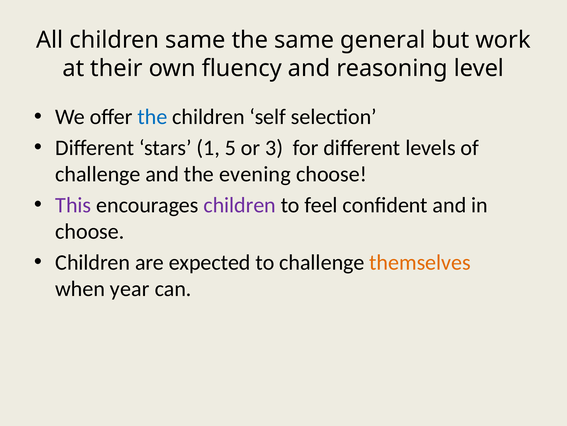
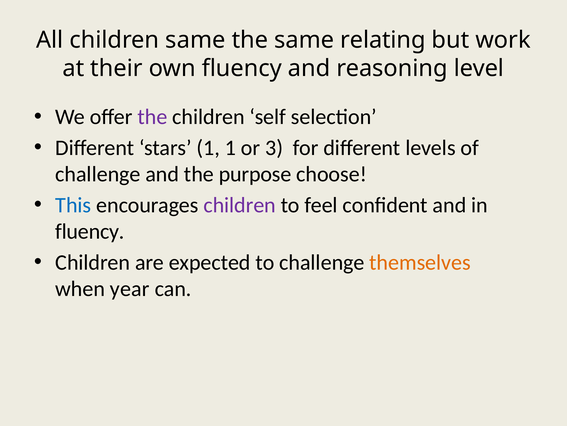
general: general -> relating (383, 40)
the colour: blue -> purple (152, 117)
1 5: 5 -> 1 (230, 148)
evening: evening -> purpose (255, 174)
This colour: purple -> blue (73, 205)
choose: choose -> fluency (90, 231)
